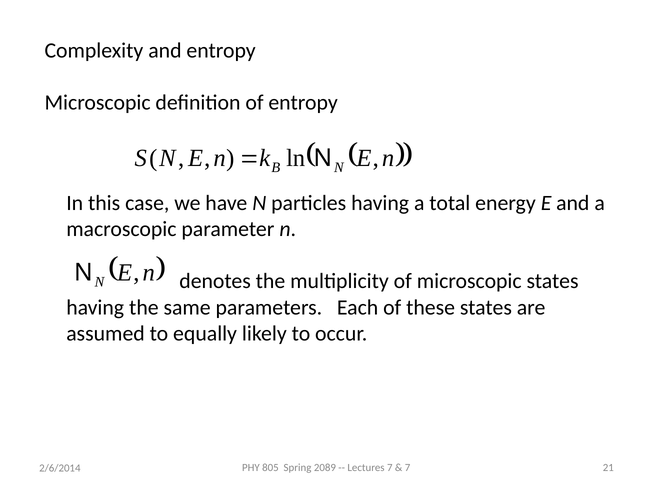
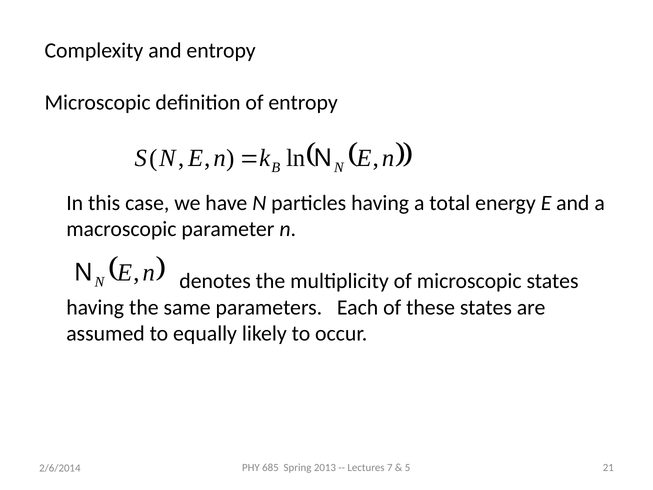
805: 805 -> 685 (270, 468)
2089: 2089 -> 2013 (325, 468)
7: 7 -> 5 (408, 468)
